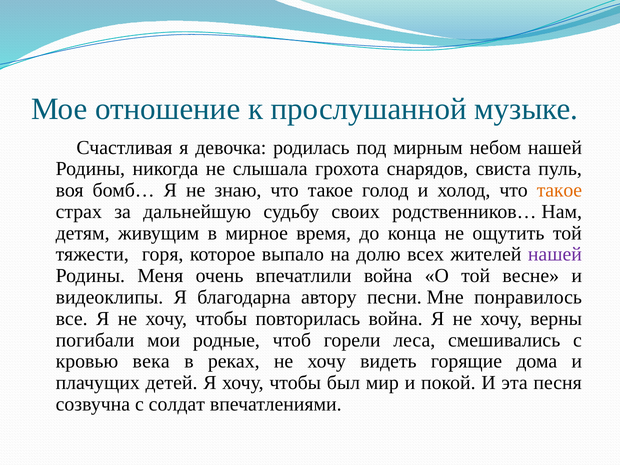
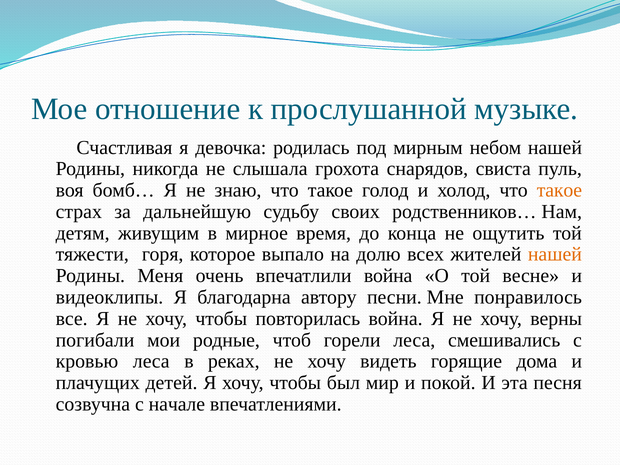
нашей colour: purple -> orange (555, 254)
кровью века: века -> леса (151, 361)
солдат: солдат -> начале (177, 404)
